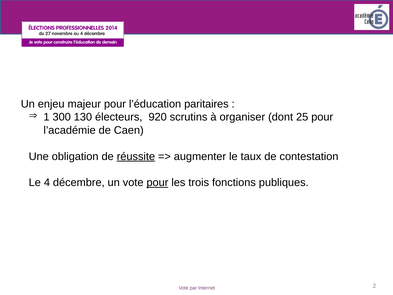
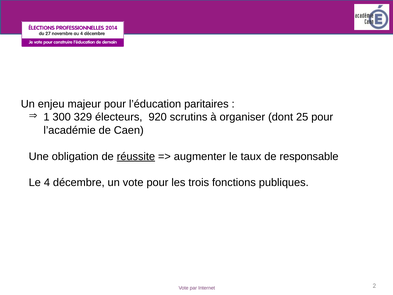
130: 130 -> 329 (83, 117)
contestation: contestation -> responsable (309, 156)
pour underline: present -> none (157, 182)
